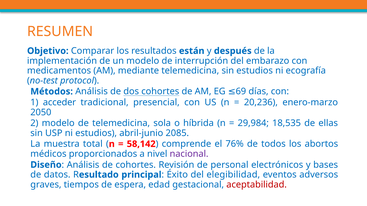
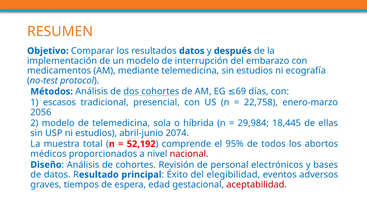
resultados están: están -> datos (192, 51)
acceder: acceder -> escasos (59, 103)
20,236: 20,236 -> 22,758 (261, 103)
2050: 2050 -> 2056 (41, 112)
18,535: 18,535 -> 18,445 (287, 123)
2085: 2085 -> 2074 (177, 133)
58,142: 58,142 -> 52,192 (141, 144)
76%: 76% -> 95% (235, 144)
nacional colour: purple -> red (189, 154)
